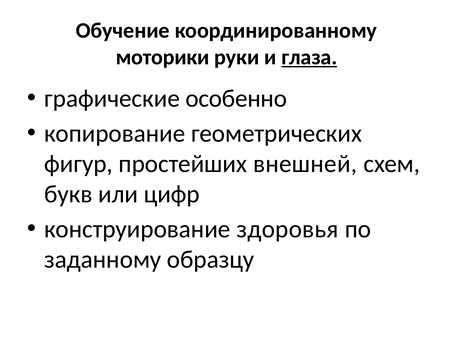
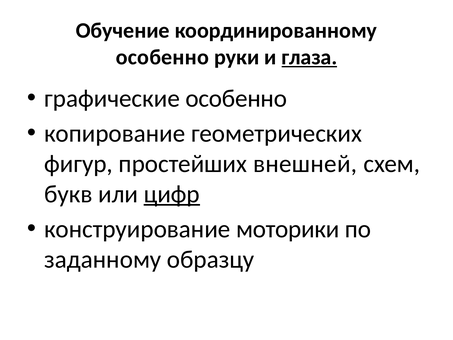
моторики: моторики -> особенно (162, 57)
цифр underline: none -> present (172, 194)
здоровья: здоровья -> моторики (288, 229)
